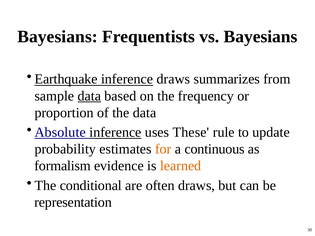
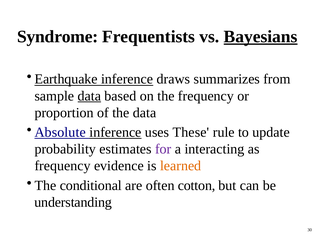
Bayesians: Bayesians -> Syndrome (58, 37)
Bayesians underline: none -> present (261, 37)
for colour: orange -> purple (163, 149)
continuous: continuous -> interacting (215, 149)
formalism: formalism -> frequency (63, 166)
often draws: draws -> cotton (197, 186)
representation: representation -> understanding (73, 202)
